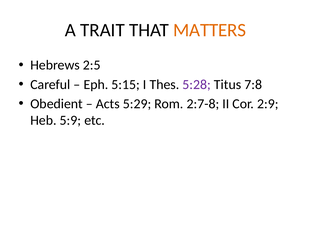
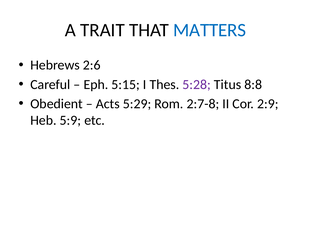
MATTERS colour: orange -> blue (210, 30)
2:5: 2:5 -> 2:6 (92, 65)
7:8: 7:8 -> 8:8 (253, 85)
